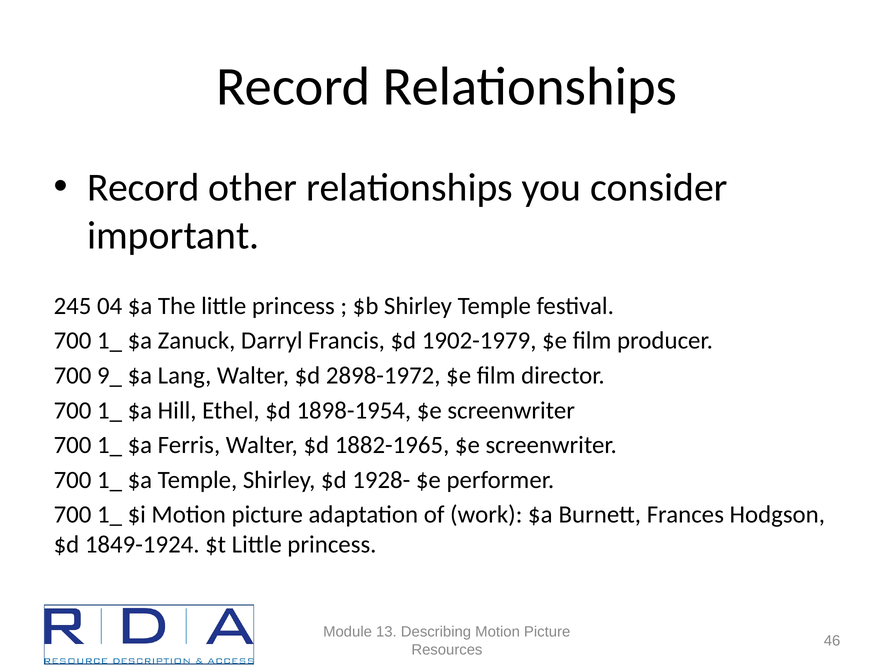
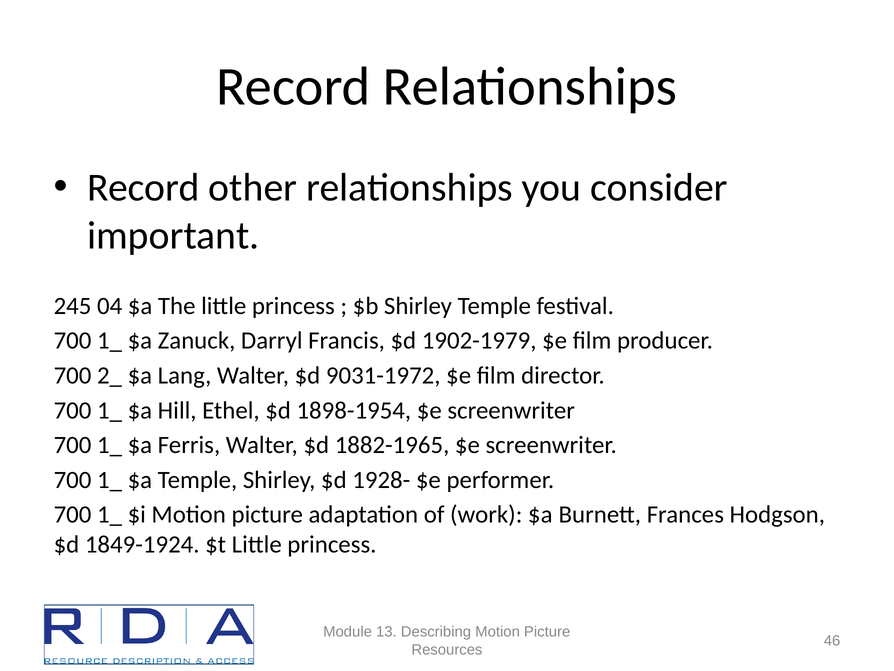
9_: 9_ -> 2_ (109, 375)
2898-1972: 2898-1972 -> 9031-1972 (383, 375)
